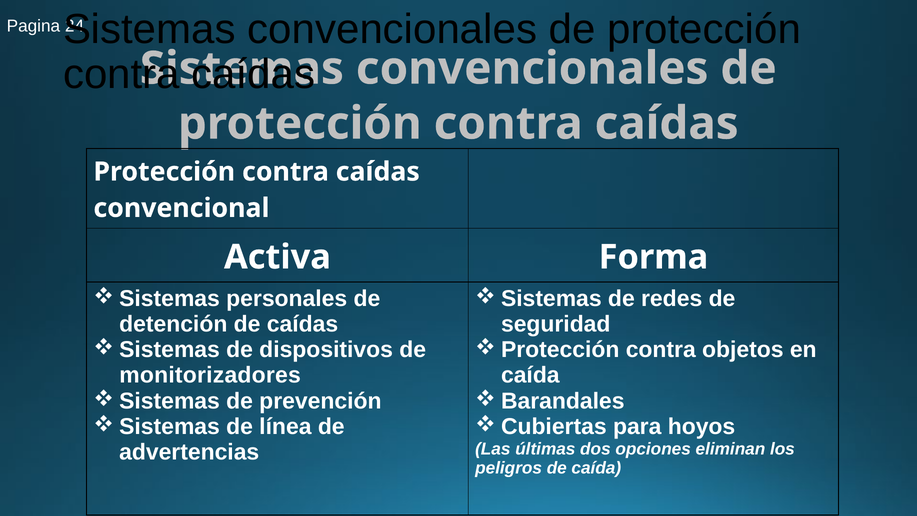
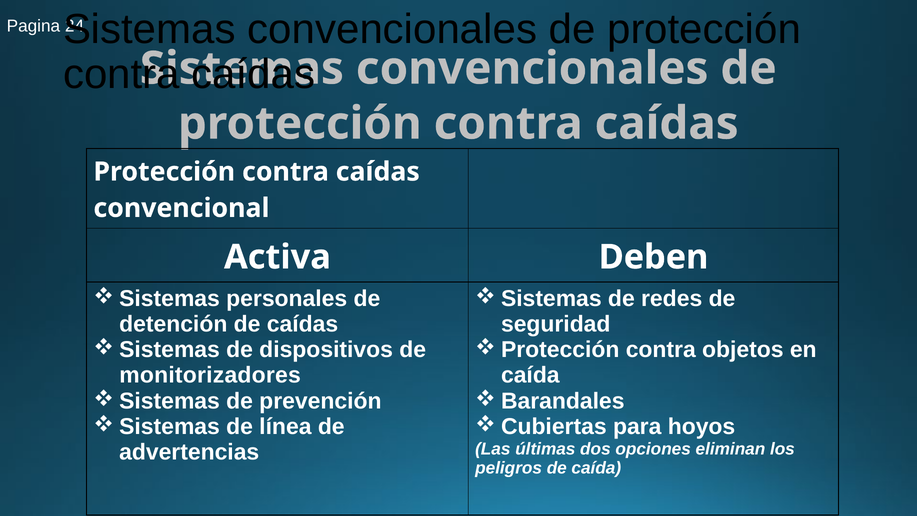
Forma: Forma -> Deben (654, 257)
